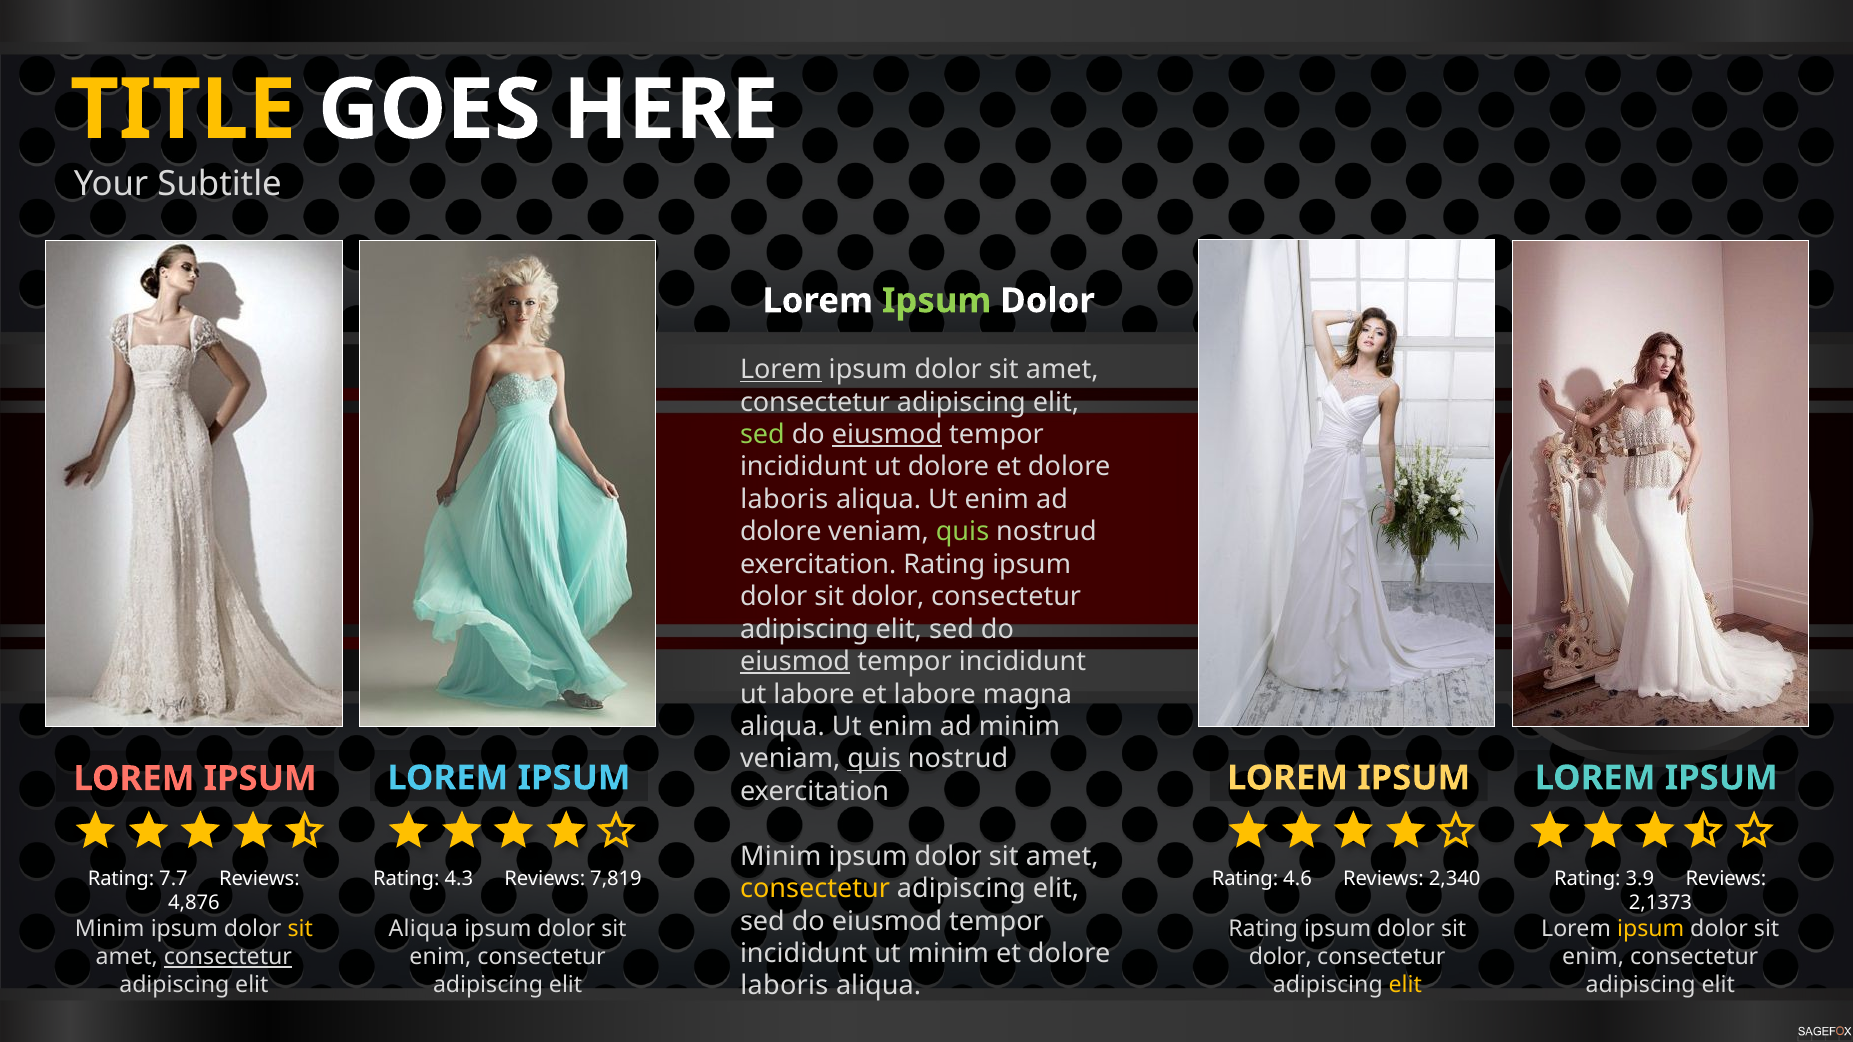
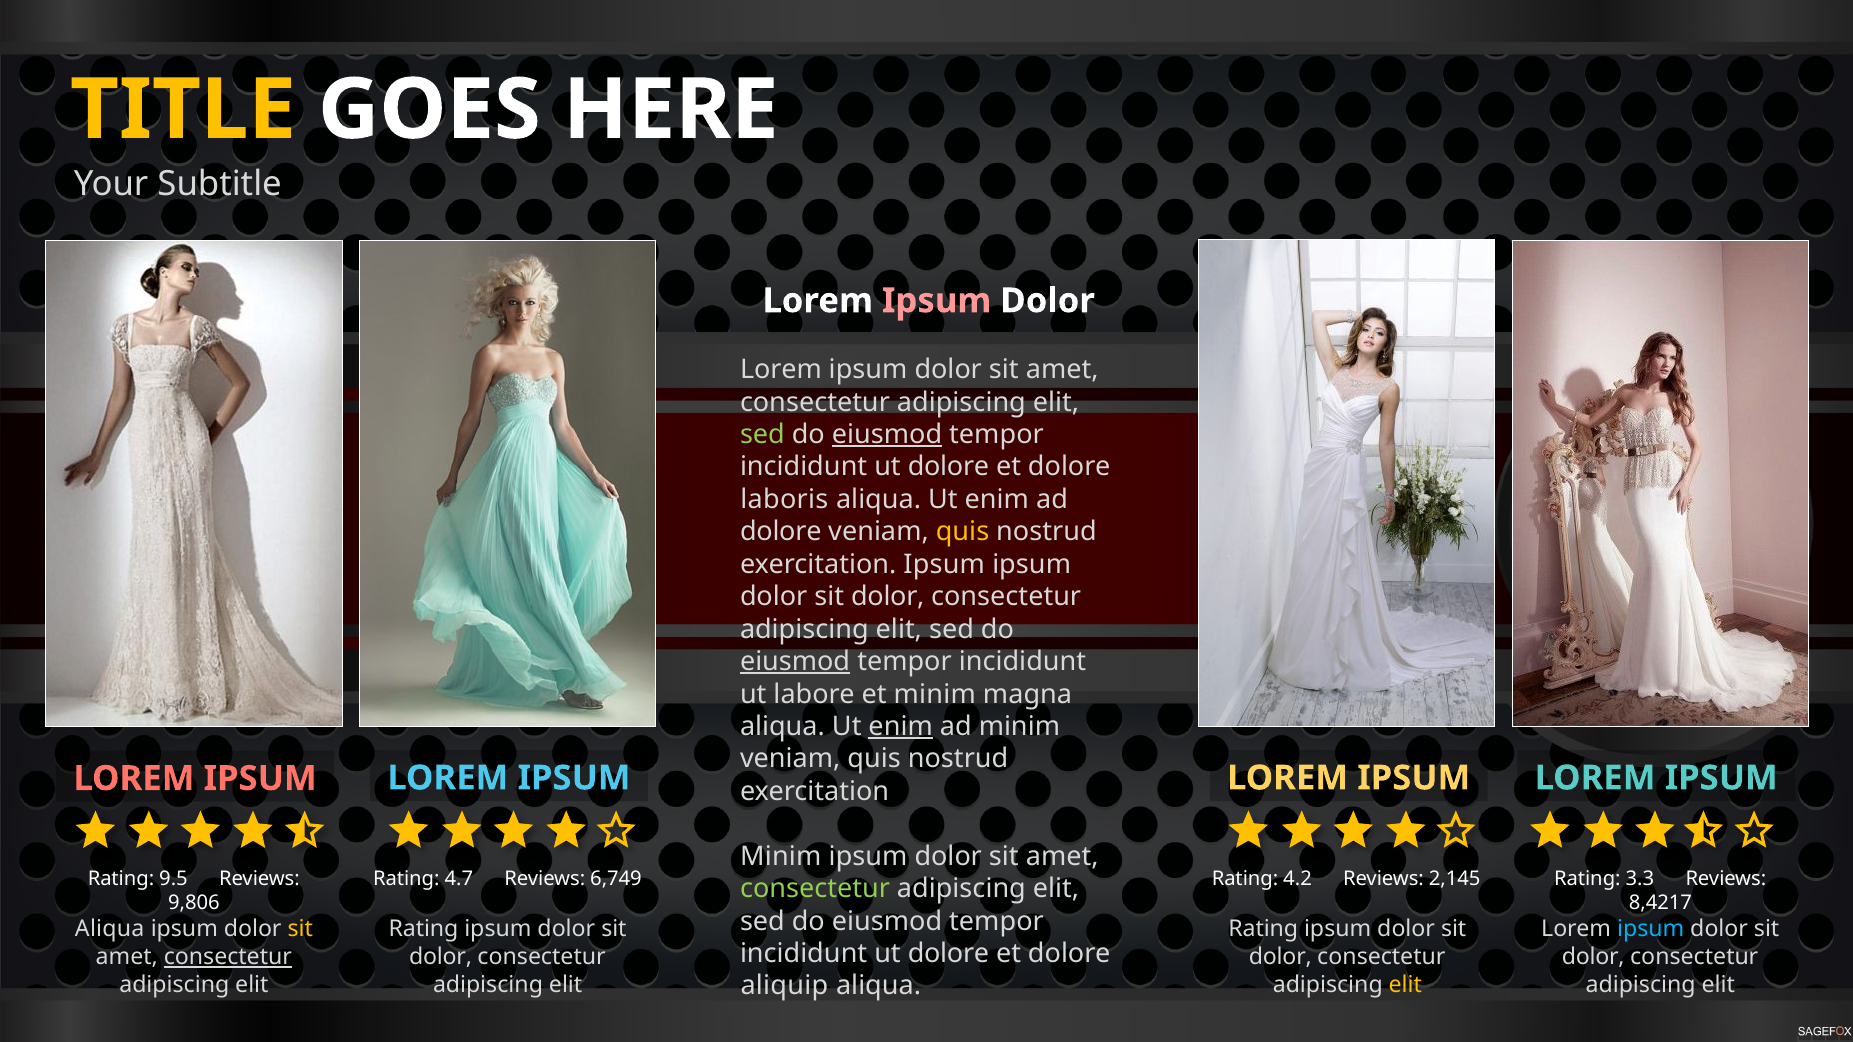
Ipsum colour: light green -> pink (937, 301)
Lorem underline: present -> none (781, 370)
quis colour: light green -> yellow (963, 532)
exercitation Rating: Rating -> Ipsum (944, 565)
et labore: labore -> minim (935, 694)
enim underline: none -> present (901, 727)
quis underline: present -> none (874, 759)
4.3: 4.3 -> 4.7 (459, 879)
7,819: 7,819 -> 6,749 (616, 879)
4.6: 4.6 -> 4.2 (1298, 879)
2,340: 2,340 -> 2,145 (1455, 879)
3.9: 3.9 -> 3.3 (1640, 879)
7.7: 7.7 -> 9.5 (174, 879)
consectetur colour: yellow -> light green (815, 889)
2,1373: 2,1373 -> 8,4217 (1660, 903)
4,876: 4,876 -> 9,806 (194, 903)
Aliqua: Aliqua -> Rating (423, 929)
ipsum colour: yellow -> light blue (1651, 929)
Minim: Minim -> Aliqua (110, 929)
minim: minim -> dolore (948, 954)
enim: enim -> dolor (441, 957)
enim: enim -> dolor (1593, 957)
laboris: laboris -> aliquip (784, 986)
